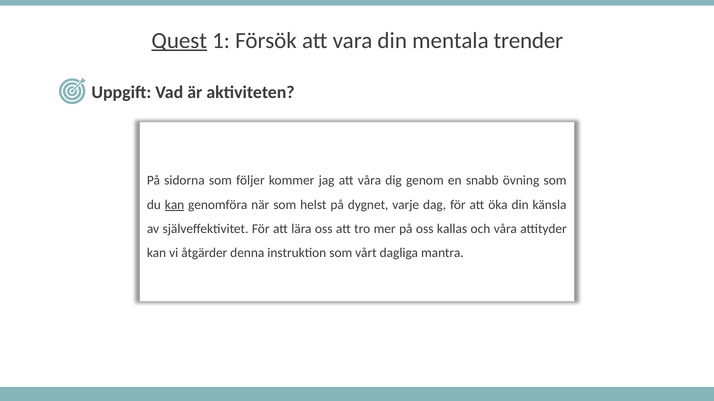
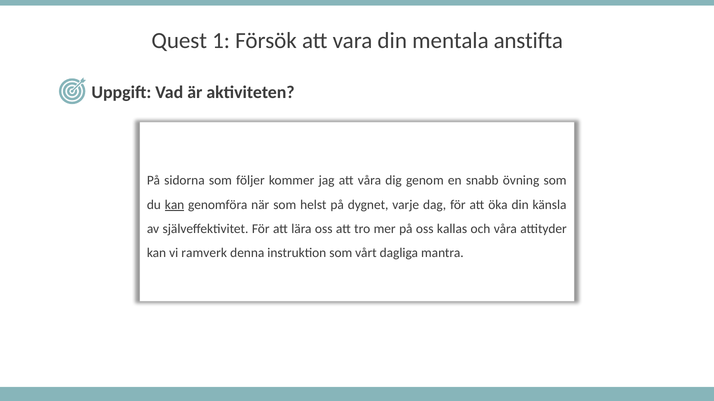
Quest underline: present -> none (179, 40)
trender: trender -> anstifta (528, 40)
åtgärder: åtgärder -> ramverk (204, 253)
